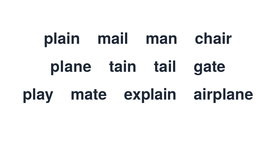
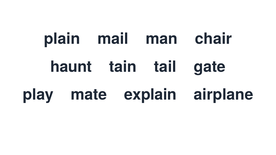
plane: plane -> haunt (71, 67)
